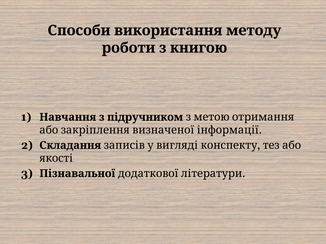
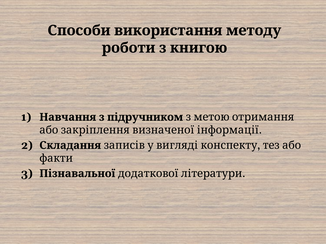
якості: якості -> факти (56, 159)
